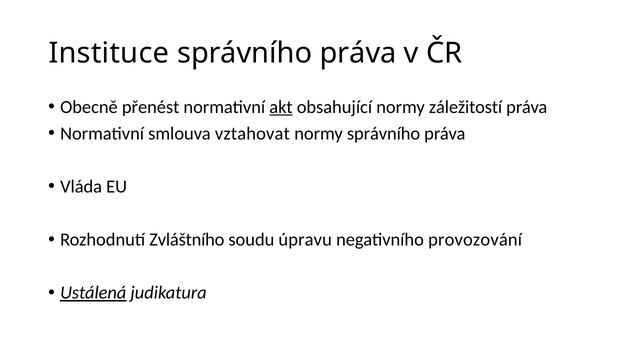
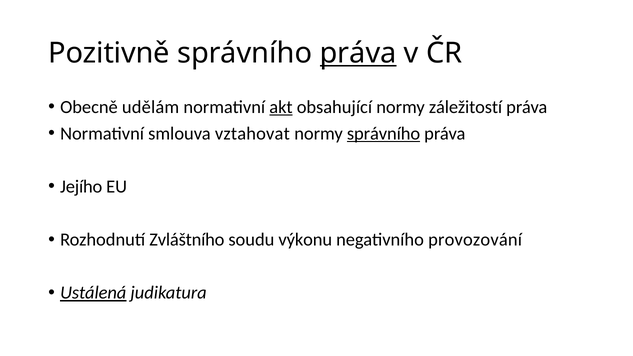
Instituce: Instituce -> Pozitivně (109, 53)
práva underline: none -> present (358, 53)
přenést: přenést -> udělám (151, 107)
správního underline: none -> present (384, 134)
Vláda: Vláda -> Jejího (81, 187)
úpravu: úpravu -> výkonu (305, 240)
